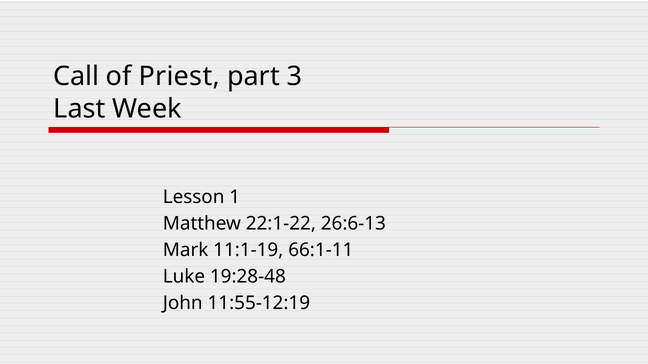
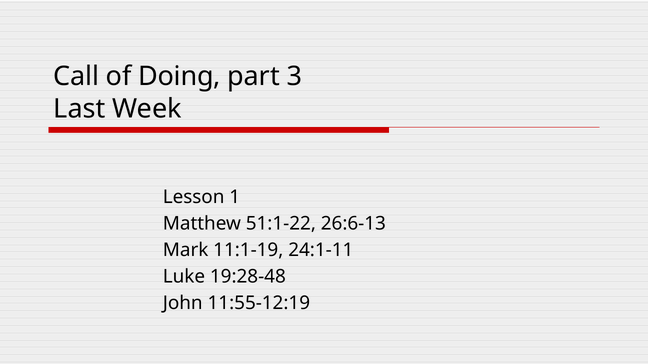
Priest: Priest -> Doing (180, 76)
22:1-22: 22:1-22 -> 51:1-22 (281, 224)
66:1-11: 66:1-11 -> 24:1-11 (321, 250)
